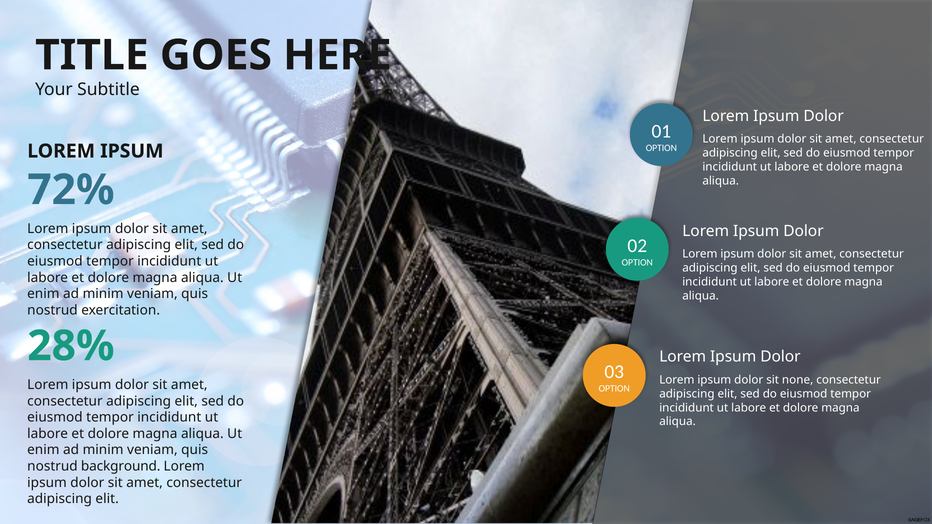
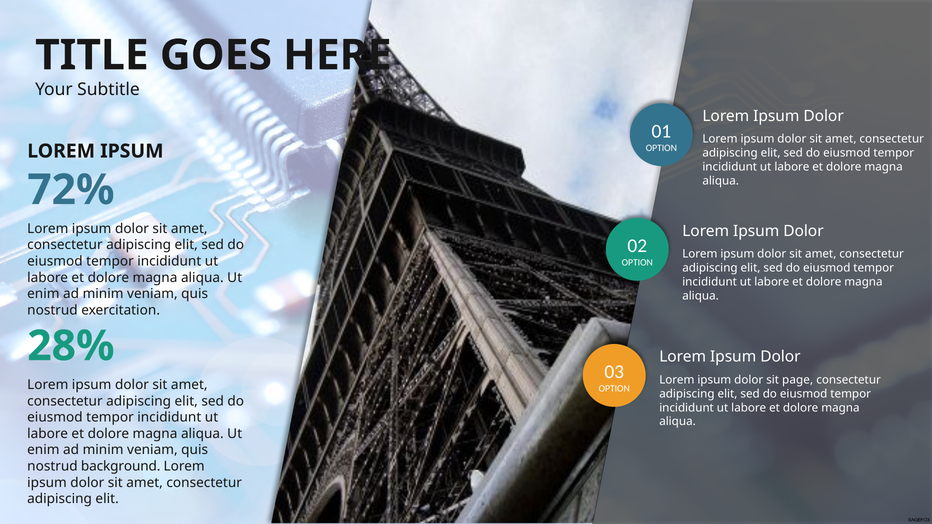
none: none -> page (798, 380)
